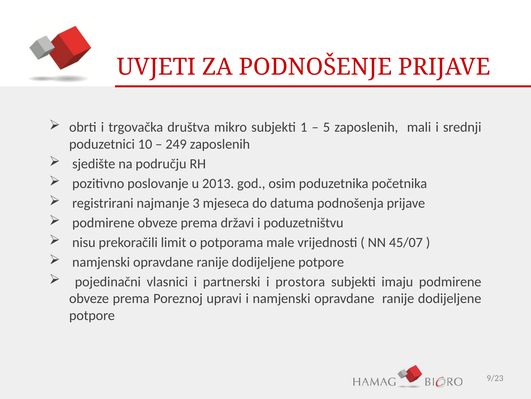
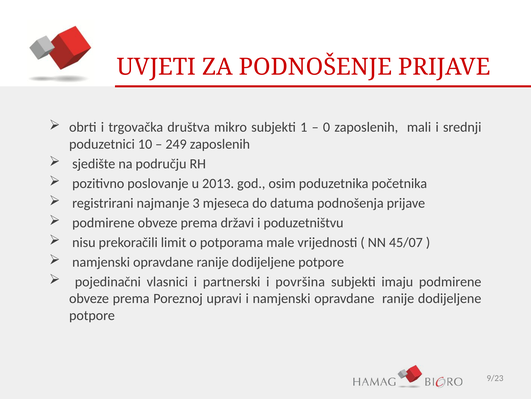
5: 5 -> 0 (327, 127)
prostora: prostora -> površina (300, 281)
